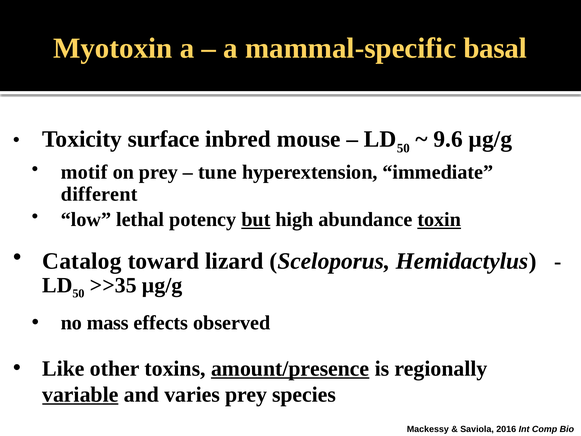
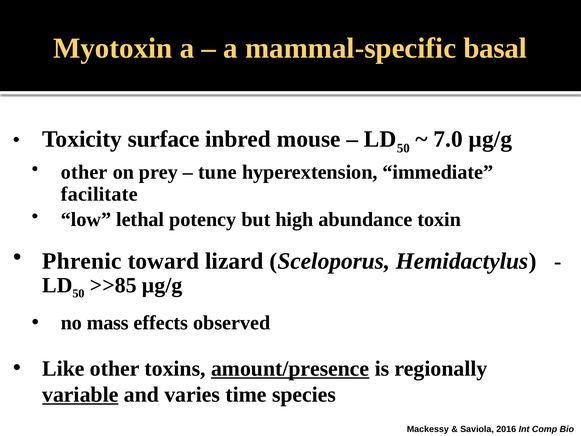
9.6: 9.6 -> 7.0 (448, 139)
motif: motif -> other (84, 172)
different: different -> facilitate (99, 194)
but underline: present -> none (256, 219)
toxin underline: present -> none (439, 219)
Catalog: Catalog -> Phrenic (82, 261)
>>35: >>35 -> >>85 (113, 285)
varies prey: prey -> time (246, 394)
